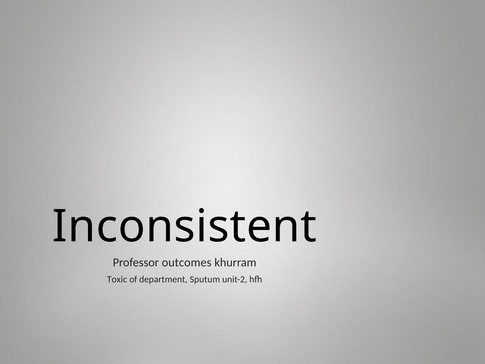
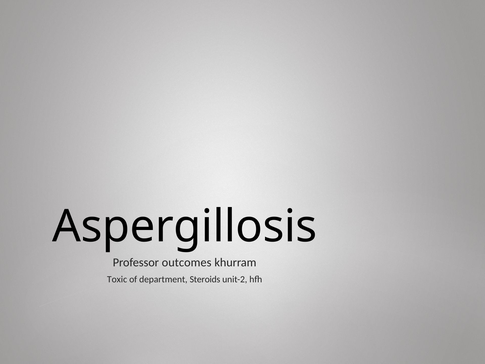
Inconsistent: Inconsistent -> Aspergillosis (185, 226)
Sputum: Sputum -> Steroids (205, 279)
